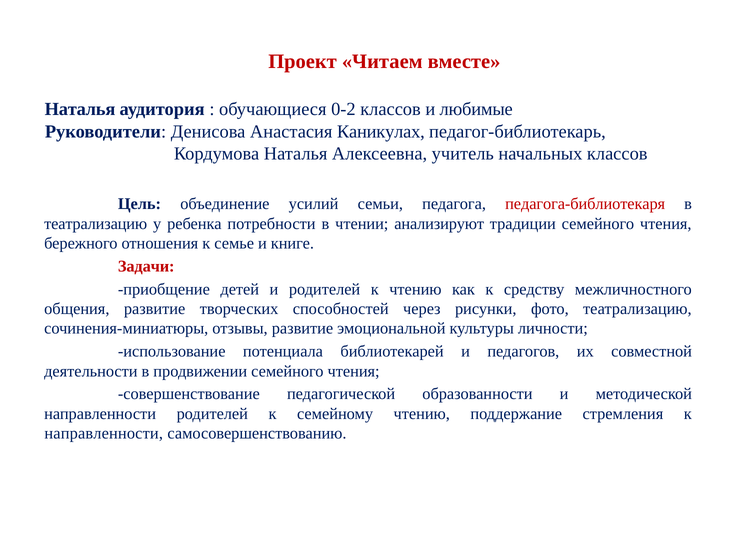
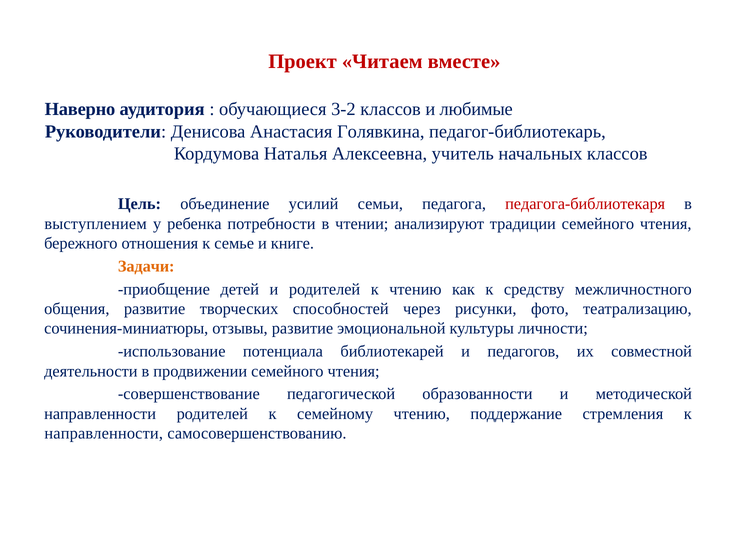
Наталья: Наталья -> Наверно (80, 109)
0-2: 0-2 -> 3-2 (343, 109)
Каникулах: Каникулах -> Голявкина (381, 131)
театрализацию: театрализацию -> выступлением (96, 224)
Задачи colour: red -> orange (146, 266)
